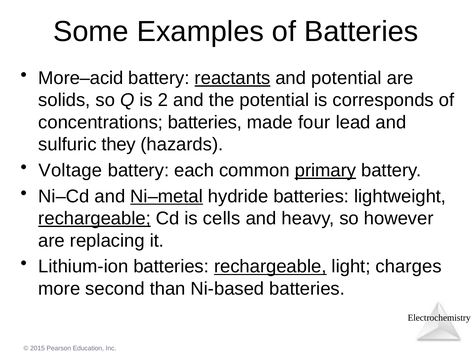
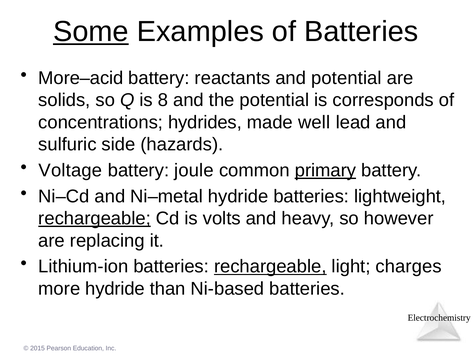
Some underline: none -> present (91, 32)
reactants underline: present -> none (233, 78)
2: 2 -> 8 (163, 100)
concentrations batteries: batteries -> hydrides (205, 122)
four: four -> well (314, 122)
they: they -> side (119, 144)
each: each -> joule (194, 170)
Ni–metal underline: present -> none (167, 196)
cells: cells -> volts (222, 218)
more second: second -> hydride (115, 288)
